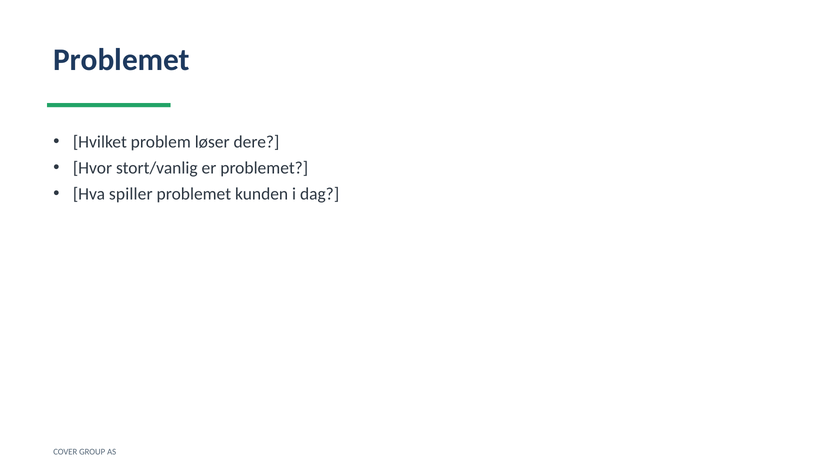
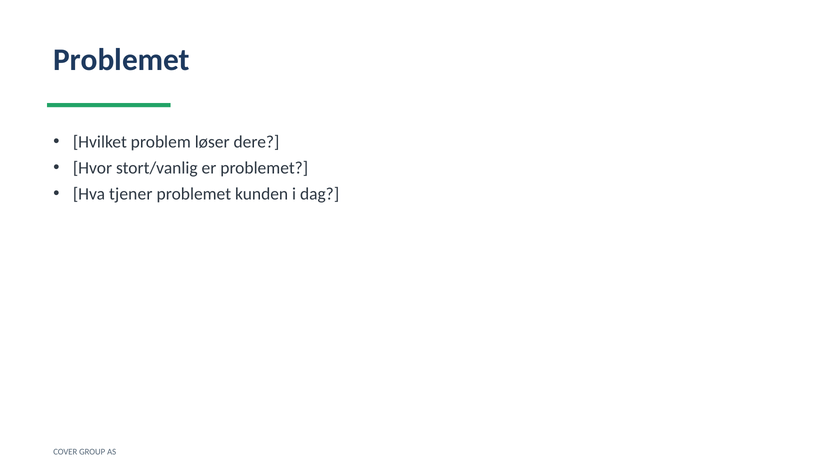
spiller: spiller -> tjener (131, 194)
